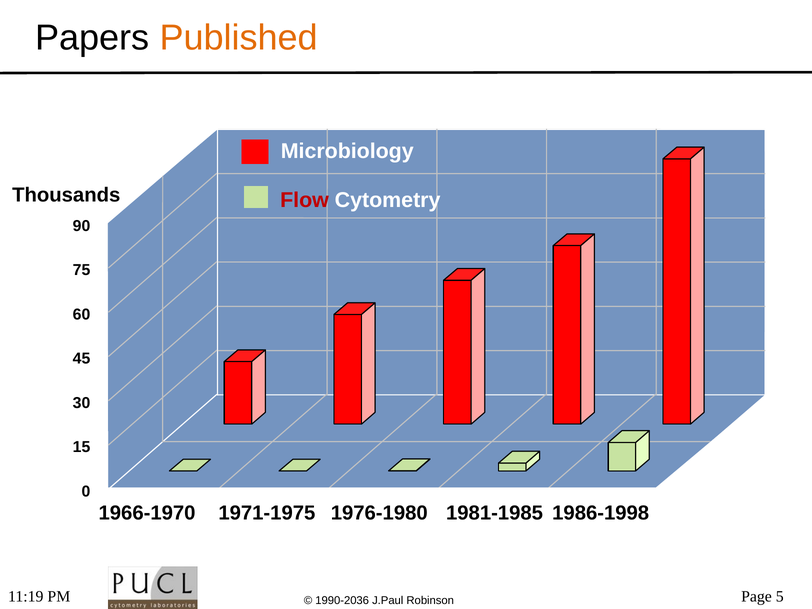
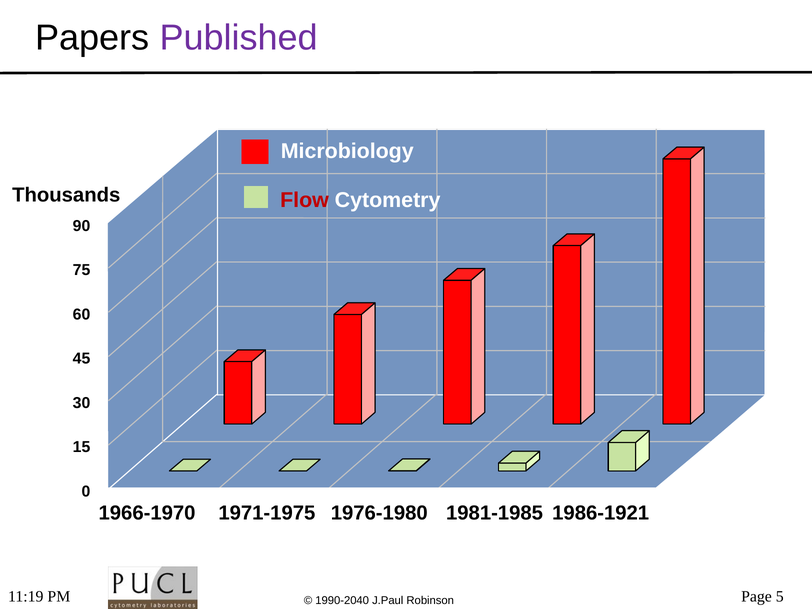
Published colour: orange -> purple (239, 38)
1986-1998: 1986-1998 -> 1986-1921 (601, 513)
1990-2036: 1990-2036 -> 1990-2040 (342, 600)
